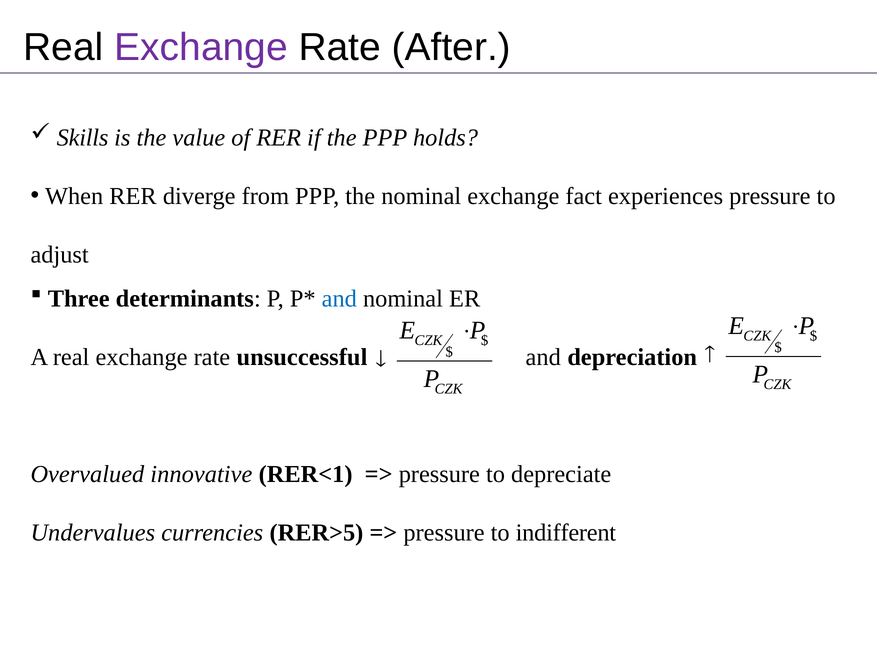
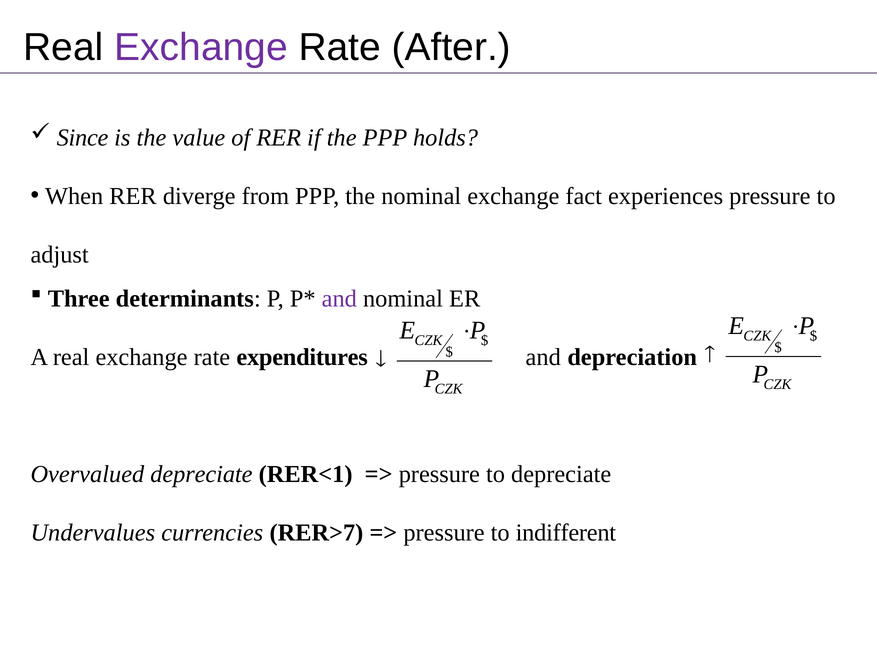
Skills: Skills -> Since (83, 138)
and colour: blue -> purple (339, 298)
unsuccessful: unsuccessful -> expenditures (302, 357)
Overvalued innovative: innovative -> depreciate (201, 474)
RER>5: RER>5 -> RER>7 (316, 532)
